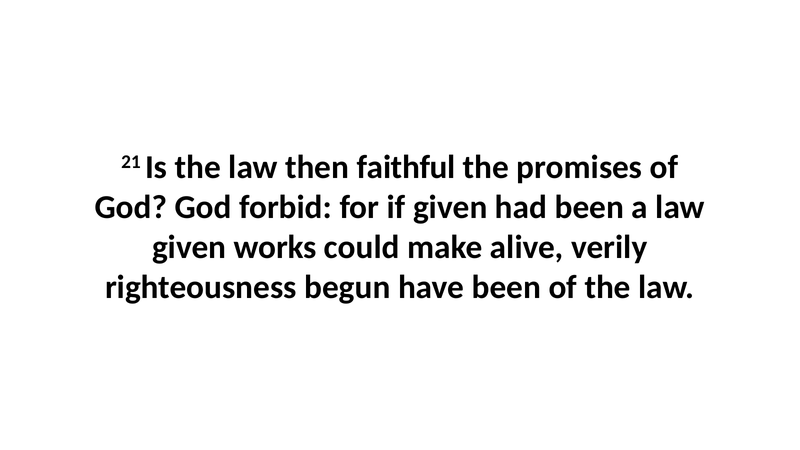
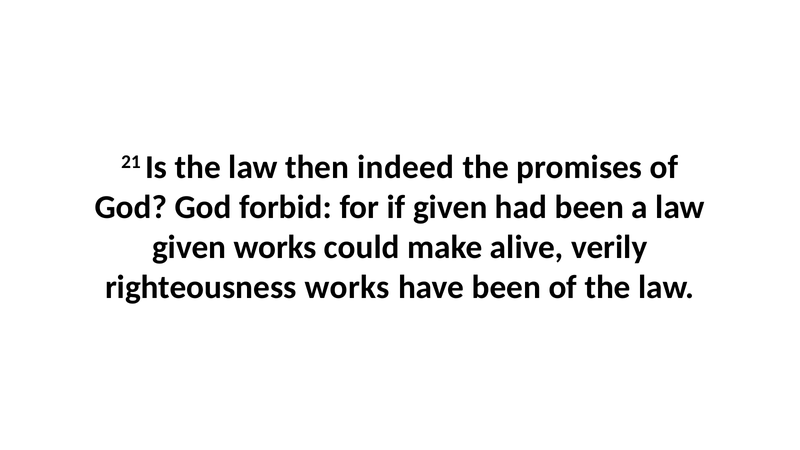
faithful: faithful -> indeed (406, 167)
righteousness begun: begun -> works (347, 287)
